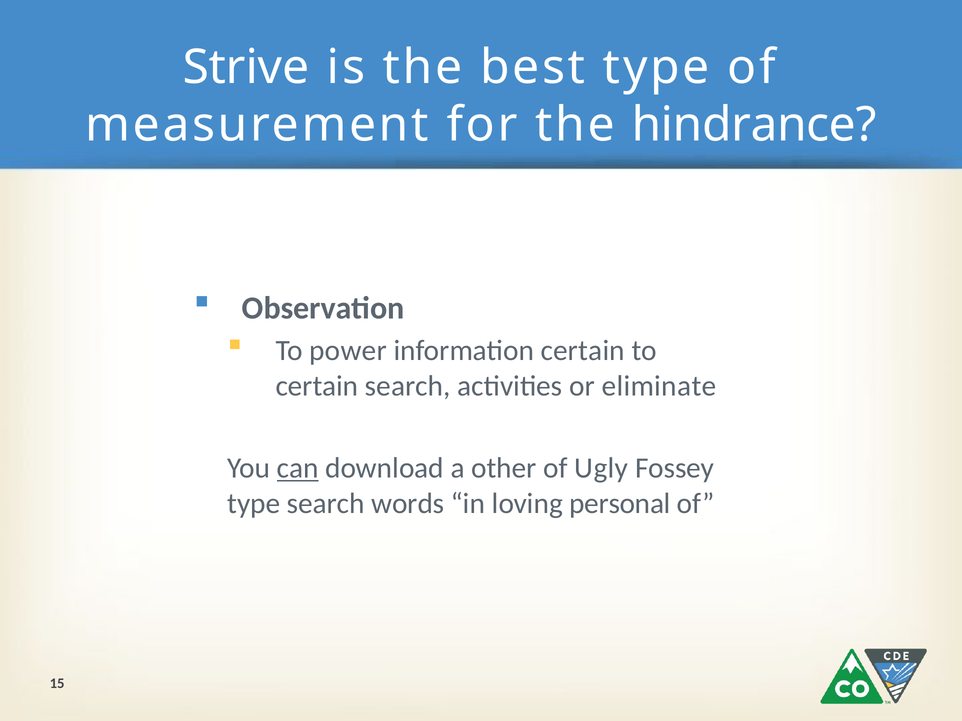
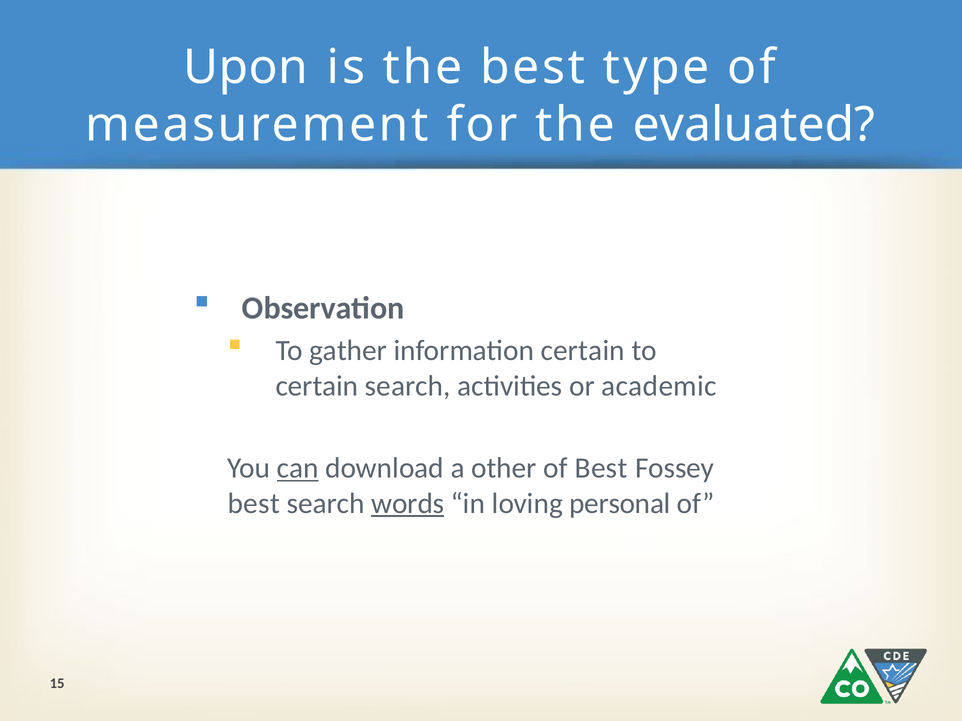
Strive: Strive -> Upon (246, 67)
hindrance: hindrance -> evaluated (754, 125)
power: power -> gather (348, 351)
eliminate: eliminate -> academic (659, 386)
of Ugly: Ugly -> Best (601, 468)
type: type -> best (254, 504)
words underline: none -> present (408, 504)
